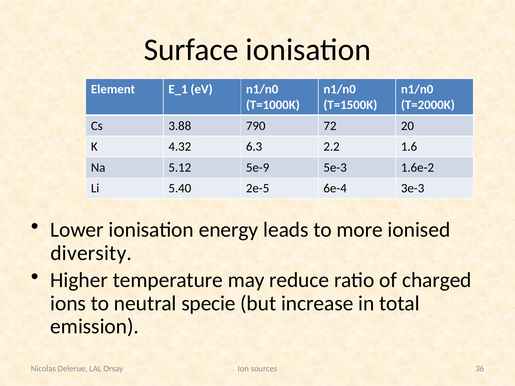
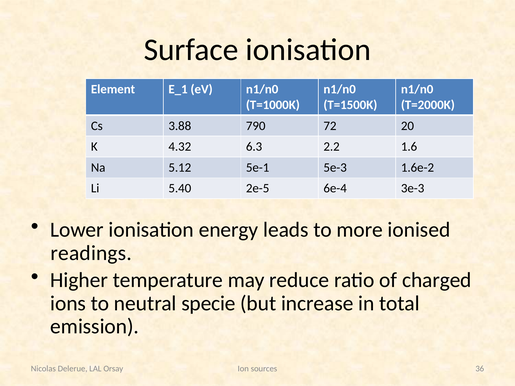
5e-9: 5e-9 -> 5e-1 (258, 168)
diversity: diversity -> readings (91, 253)
